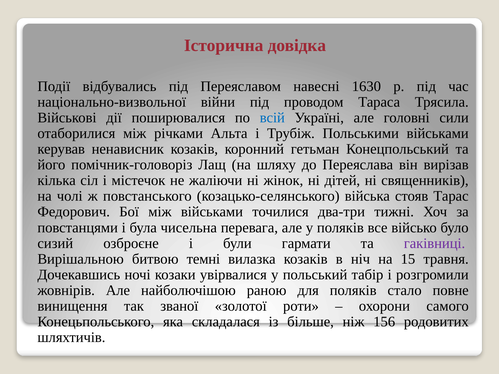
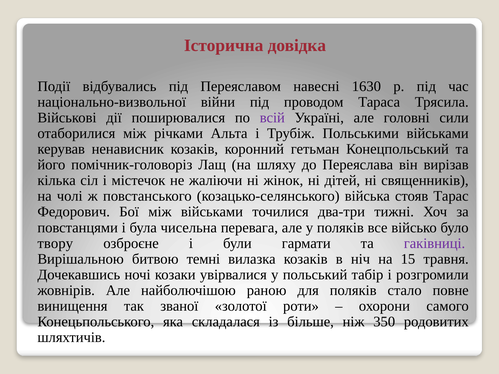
всій colour: blue -> purple (272, 118)
сизий: сизий -> твору (55, 243)
156: 156 -> 350 (384, 322)
